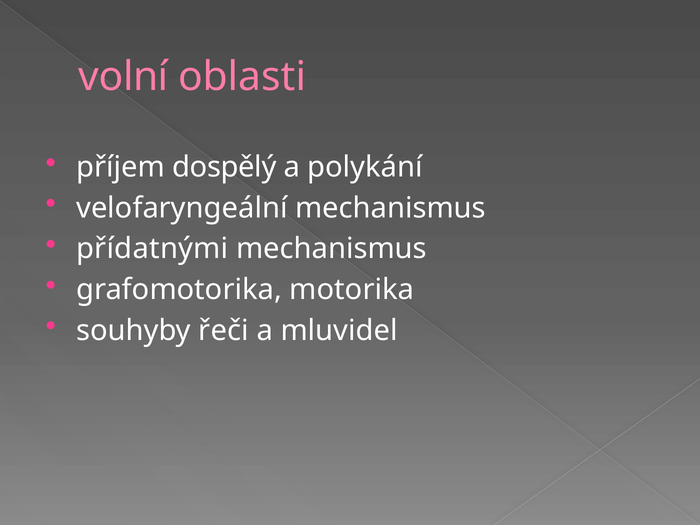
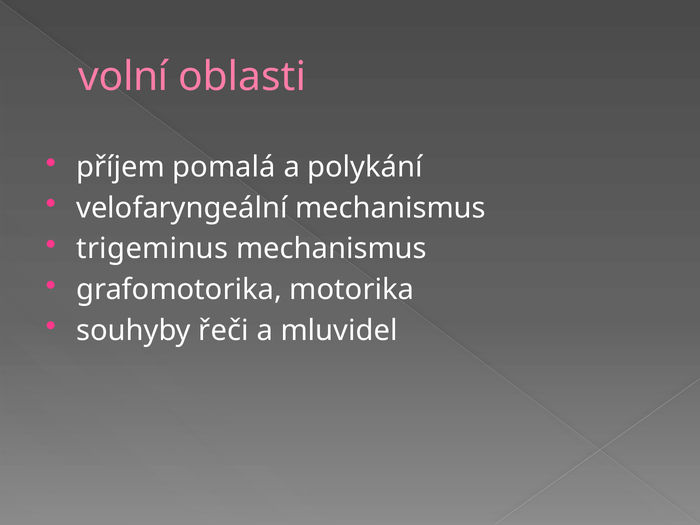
dospělý: dospělý -> pomalá (224, 167)
přídatnými: přídatnými -> trigeminus (152, 249)
